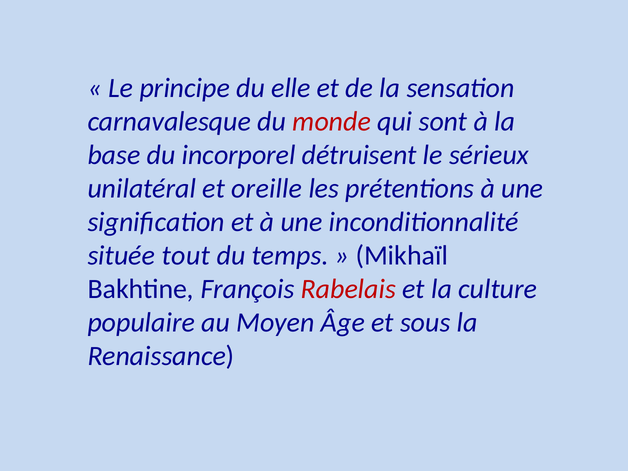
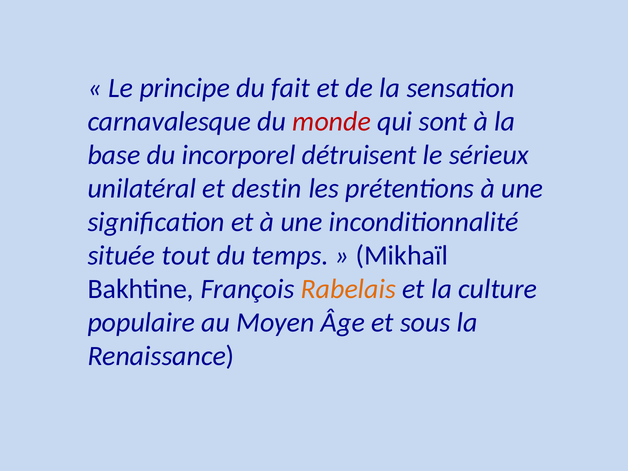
elle: elle -> fait (291, 88)
oreille: oreille -> destin (267, 189)
Rabelais colour: red -> orange (348, 289)
